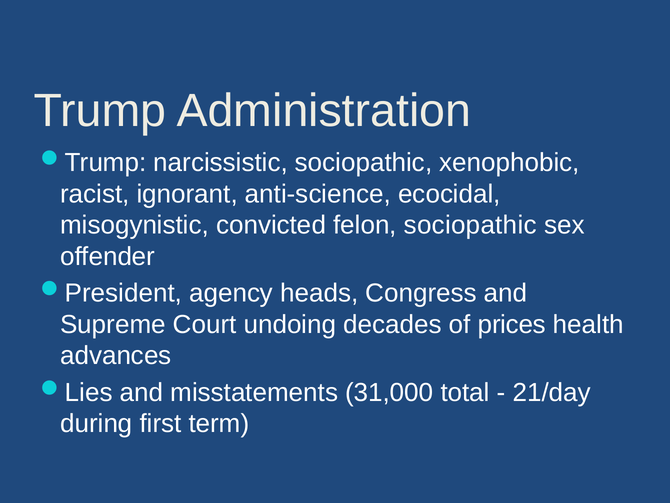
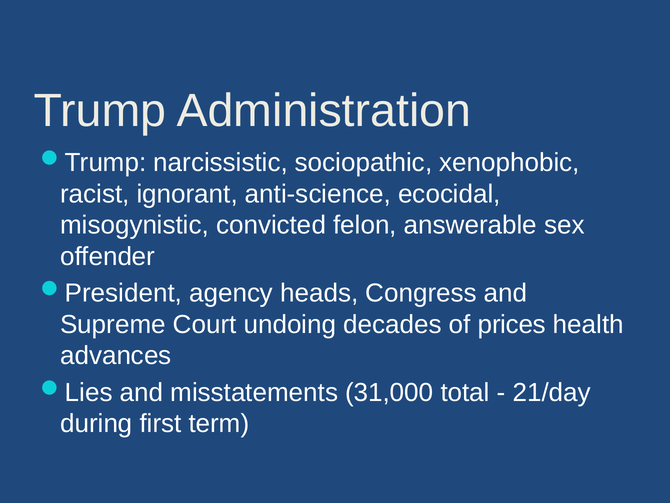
felon sociopathic: sociopathic -> answerable (470, 225)
